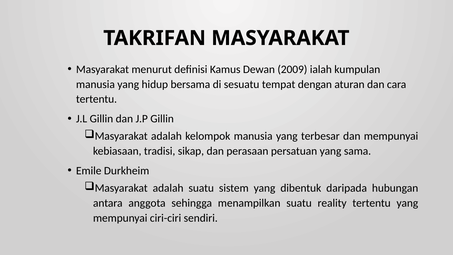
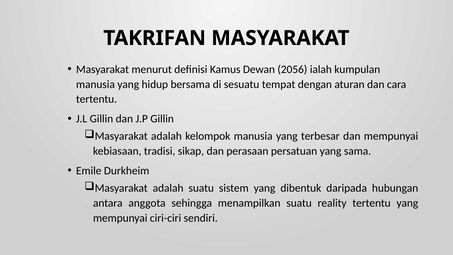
2009: 2009 -> 2056 (292, 69)
